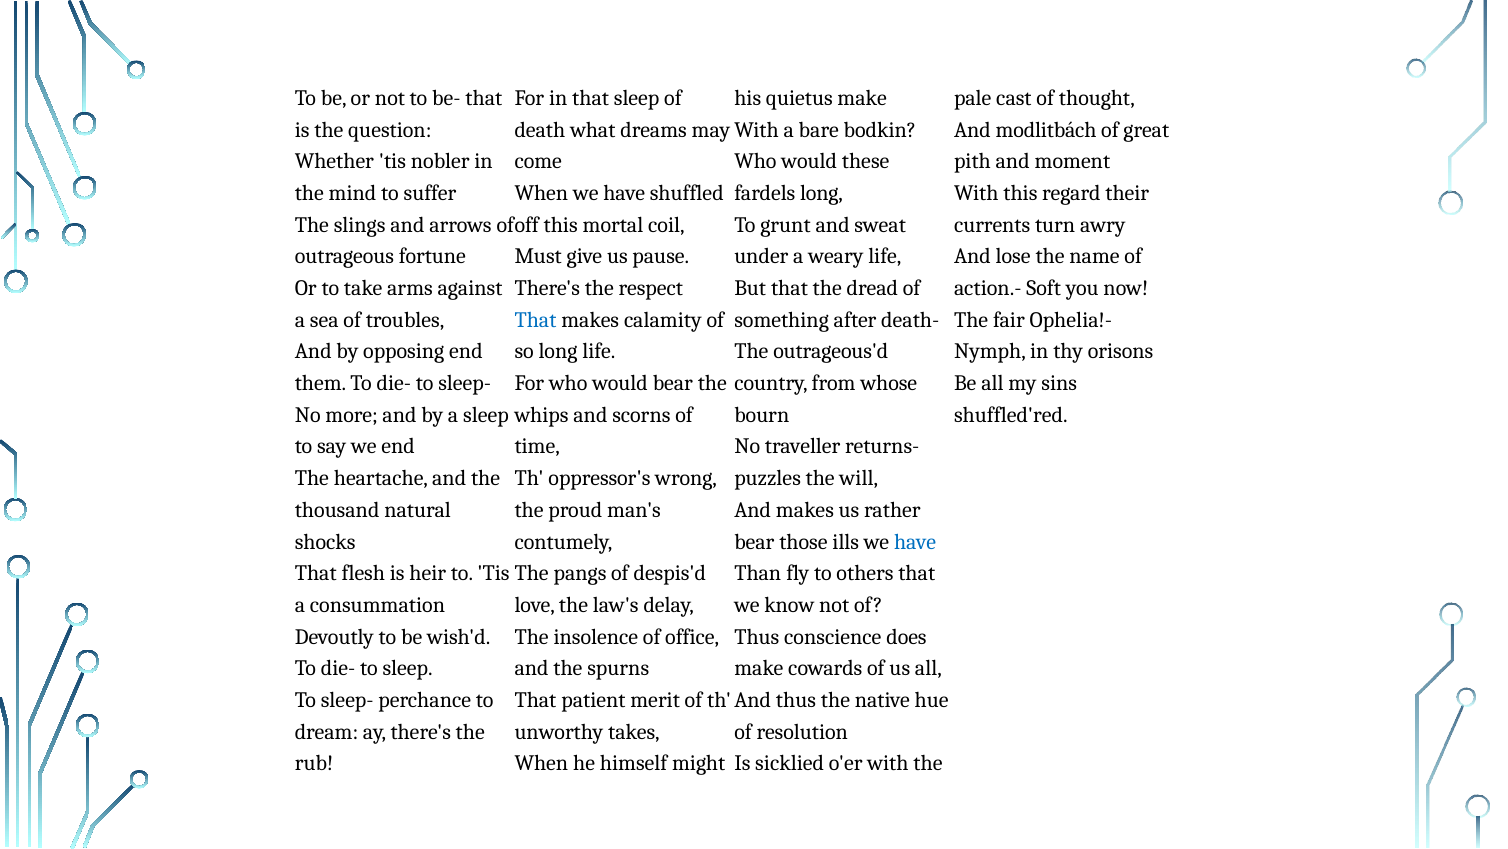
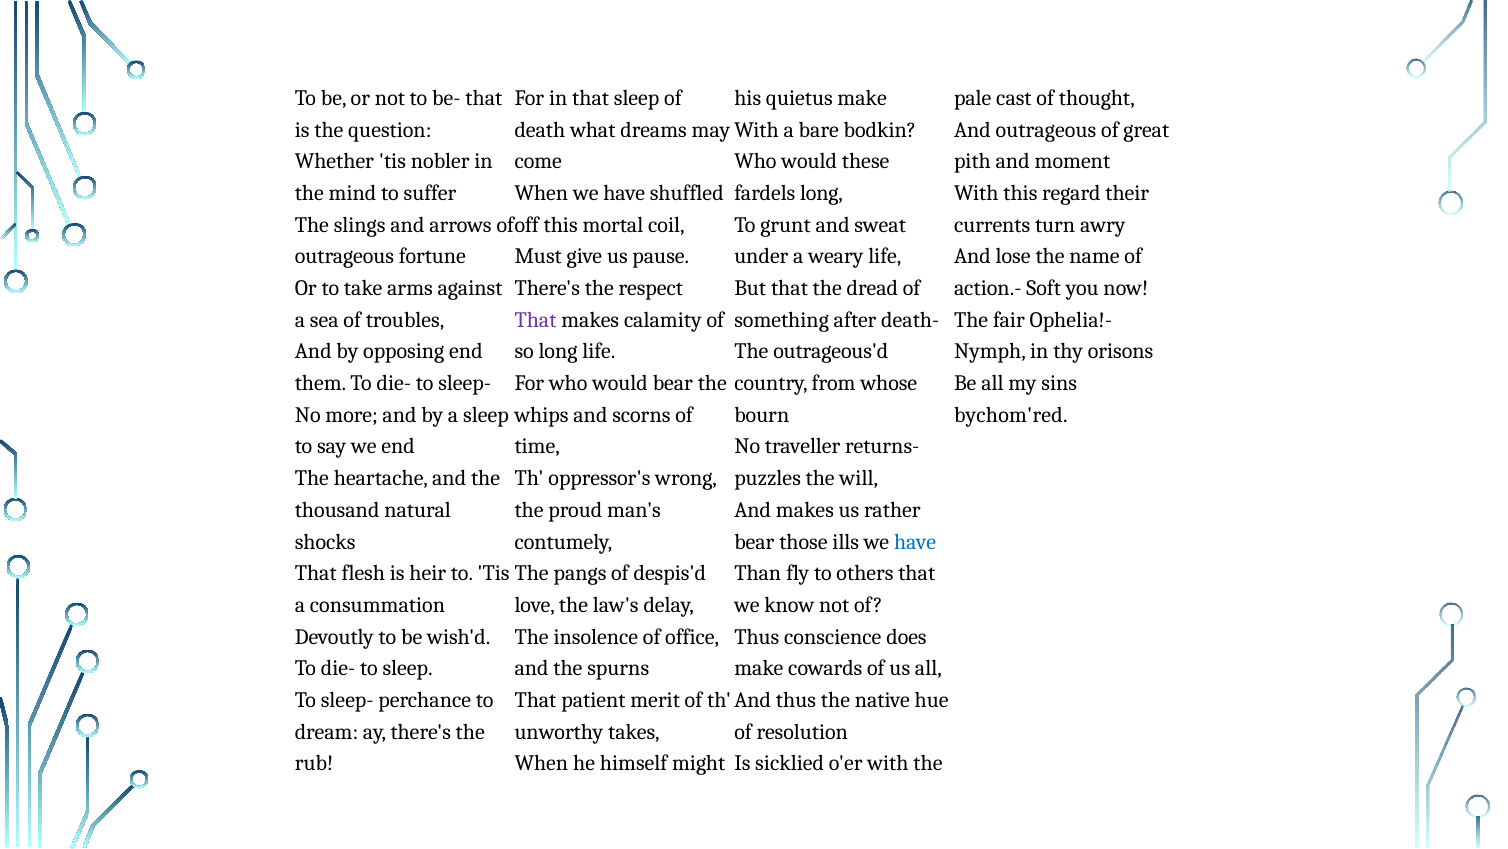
And modlitbách: modlitbách -> outrageous (1046, 130)
That colour: blue -> purple (535, 320)
shuffled'red: shuffled'red -> bychom'red (1011, 415)
